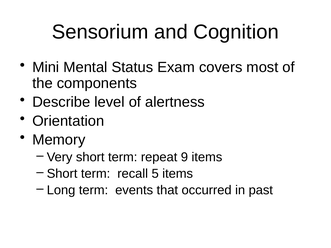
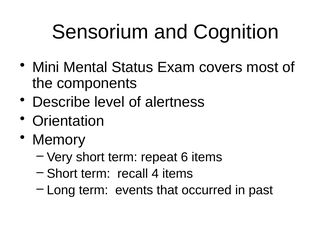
9: 9 -> 6 (184, 157)
5: 5 -> 4 (155, 174)
